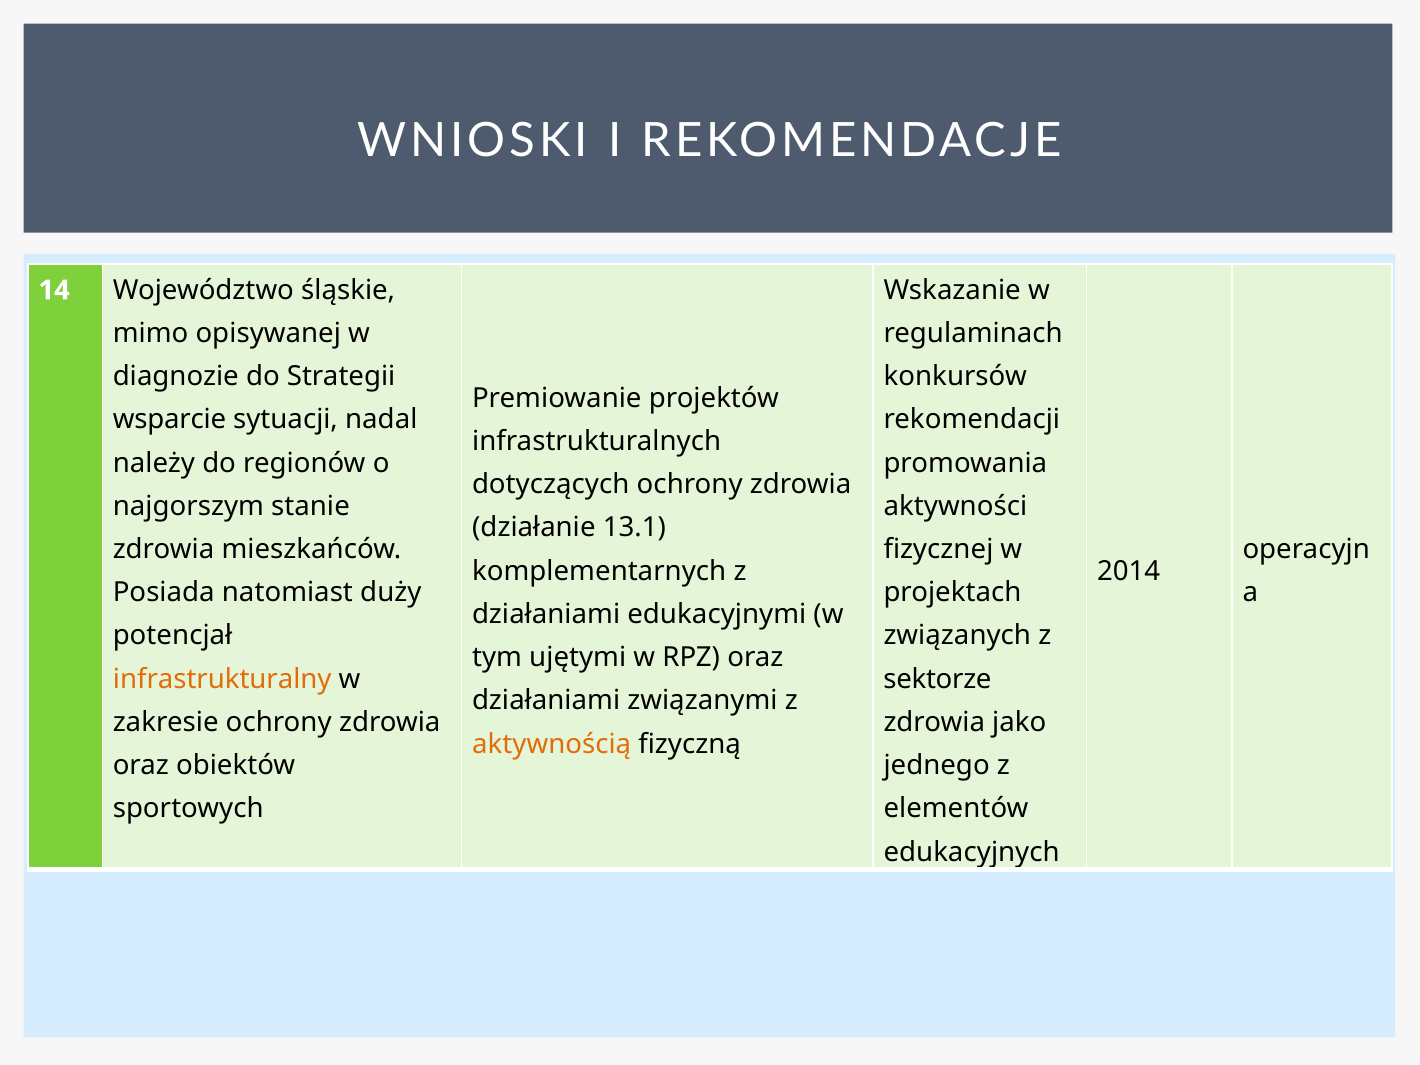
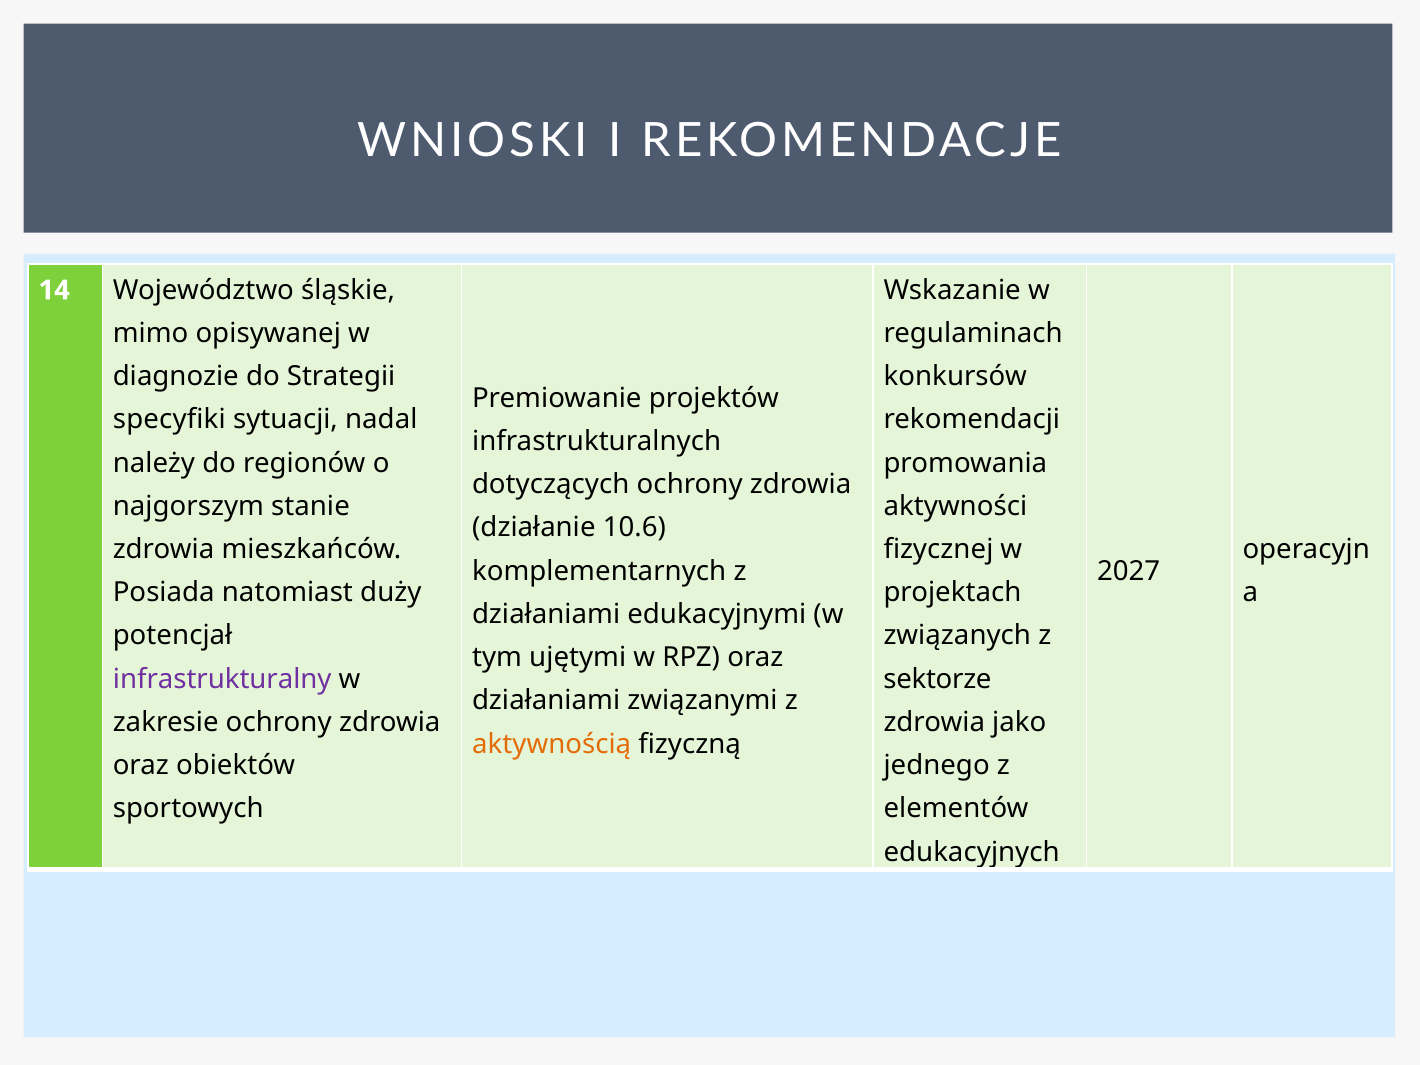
wsparcie: wsparcie -> specyfiki (169, 420)
13.1: 13.1 -> 10.6 (634, 528)
2014: 2014 -> 2027 (1129, 571)
infrastrukturalny colour: orange -> purple (222, 679)
